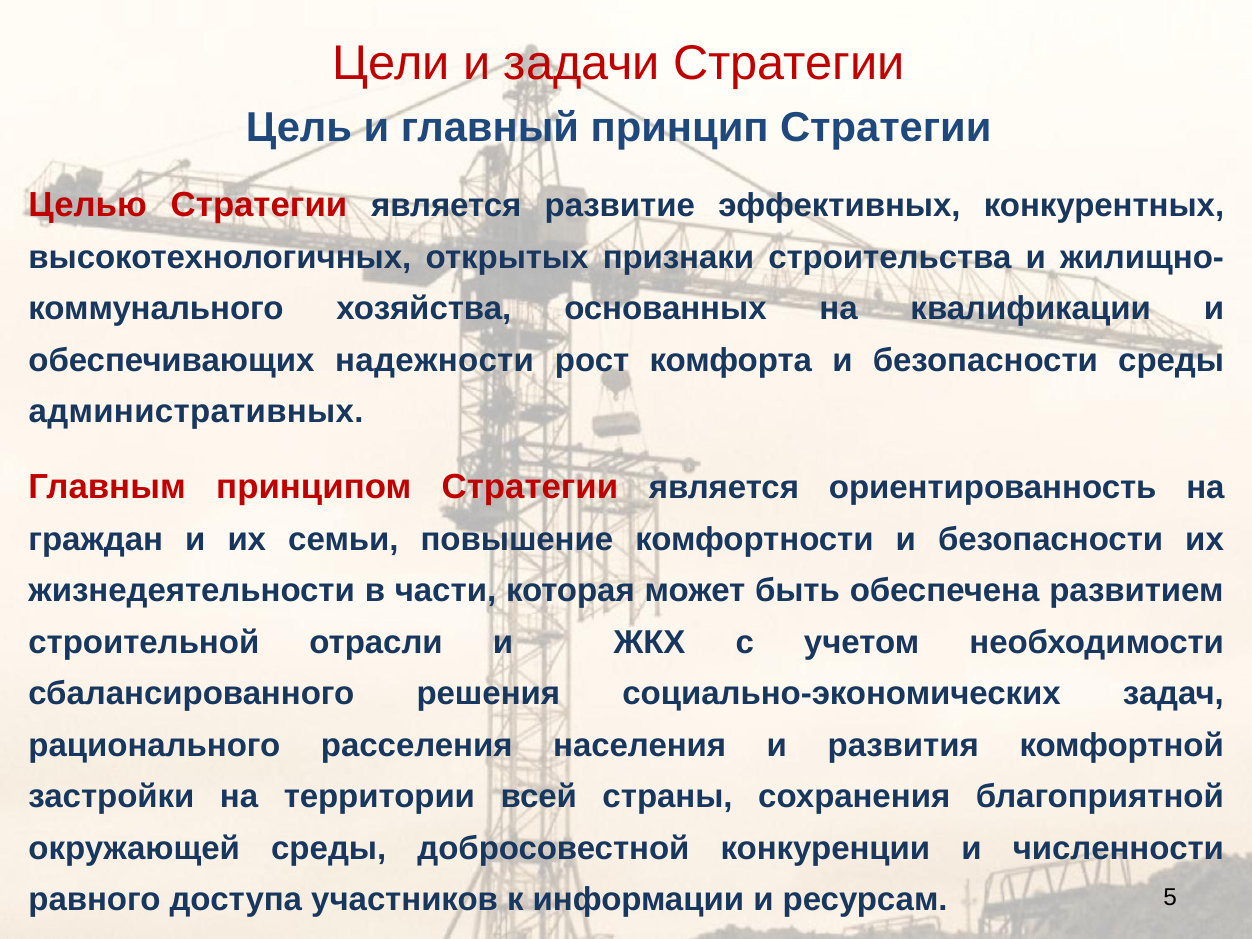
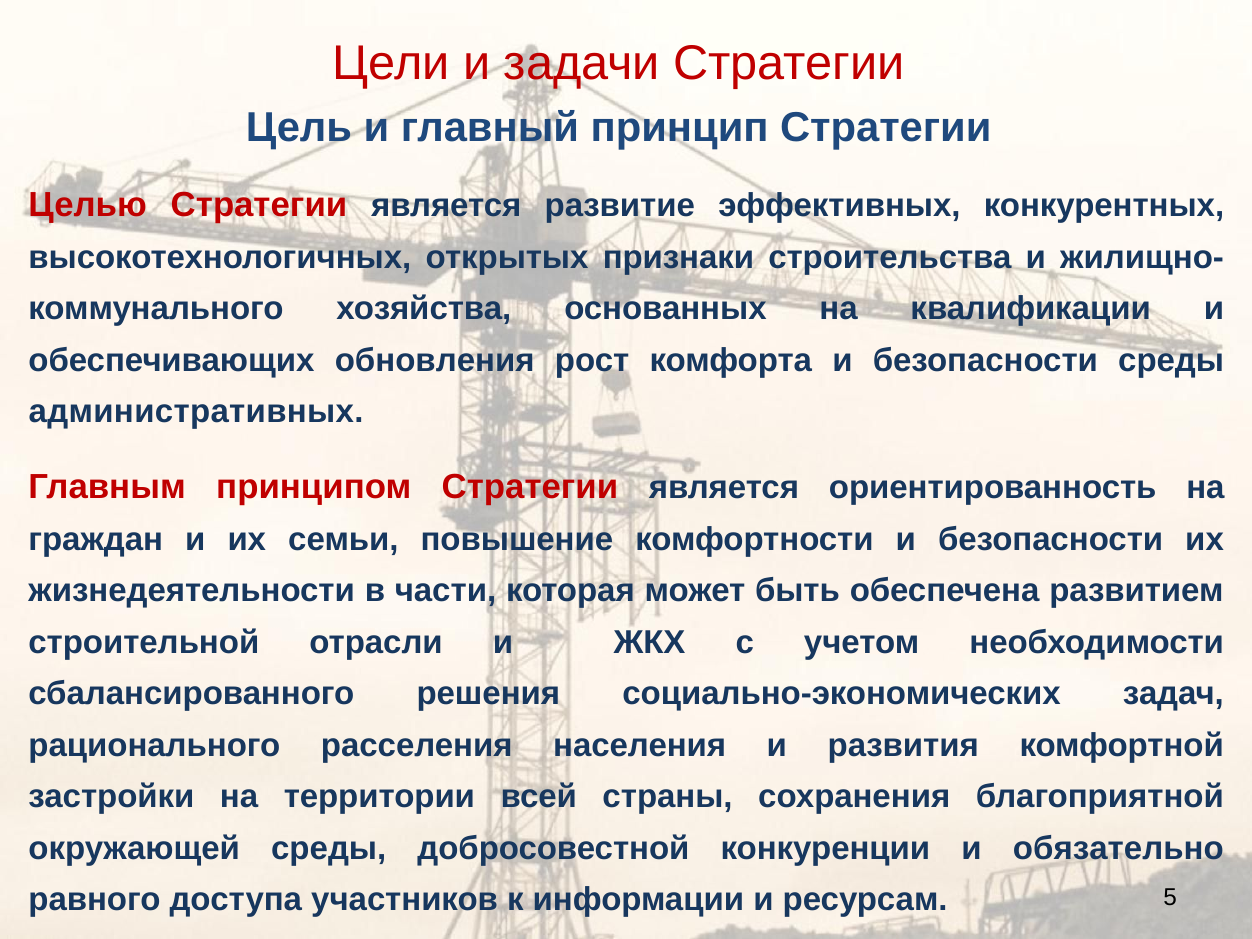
надежности: надежности -> обновления (435, 361)
численности: численности -> обязательно (1118, 848)
